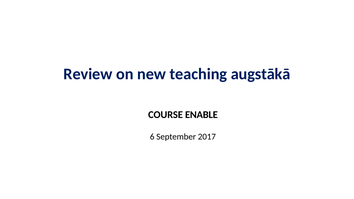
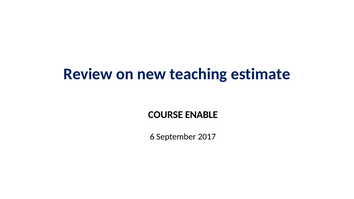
augstākā: augstākā -> estimate (261, 74)
